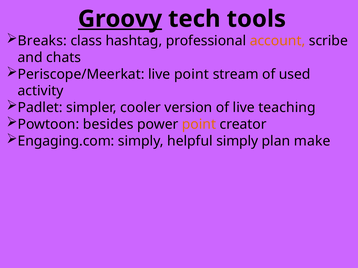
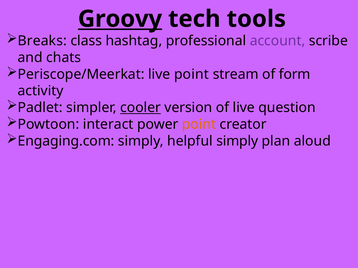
account colour: orange -> purple (278, 41)
used: used -> form (295, 74)
cooler underline: none -> present (141, 108)
teaching: teaching -> question (287, 108)
besides: besides -> interact (108, 124)
make: make -> aloud (312, 141)
